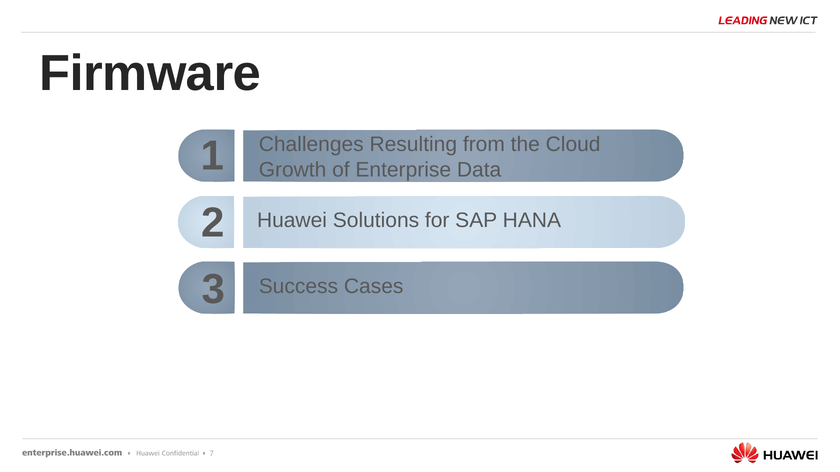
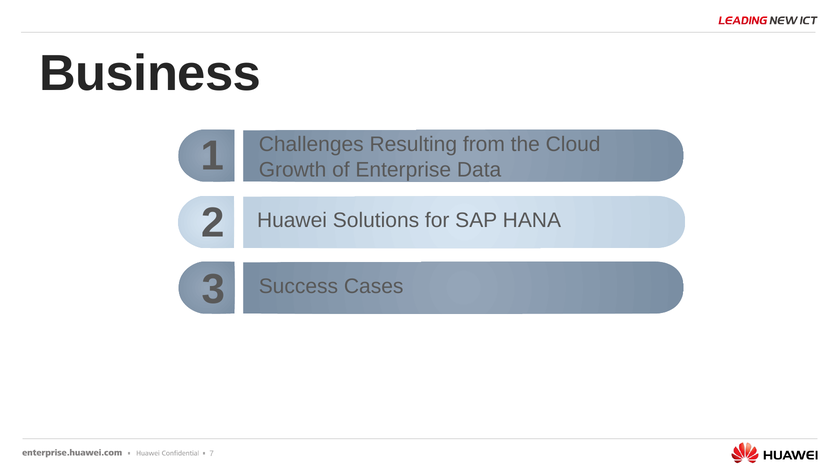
Firmware: Firmware -> Business (150, 74)
